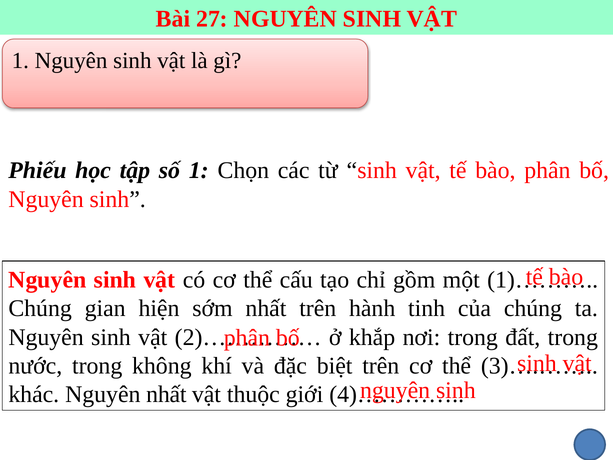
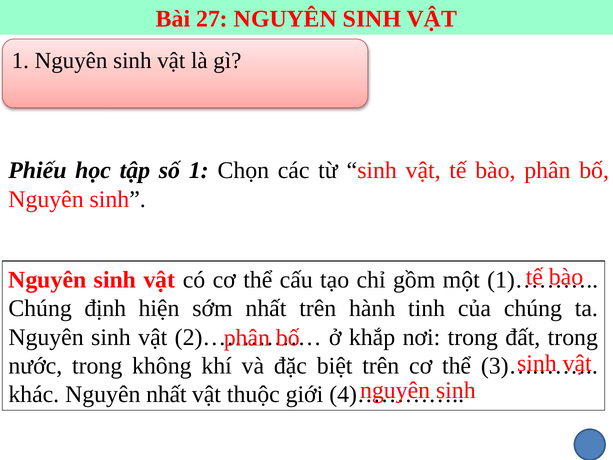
gian: gian -> định (105, 308)
